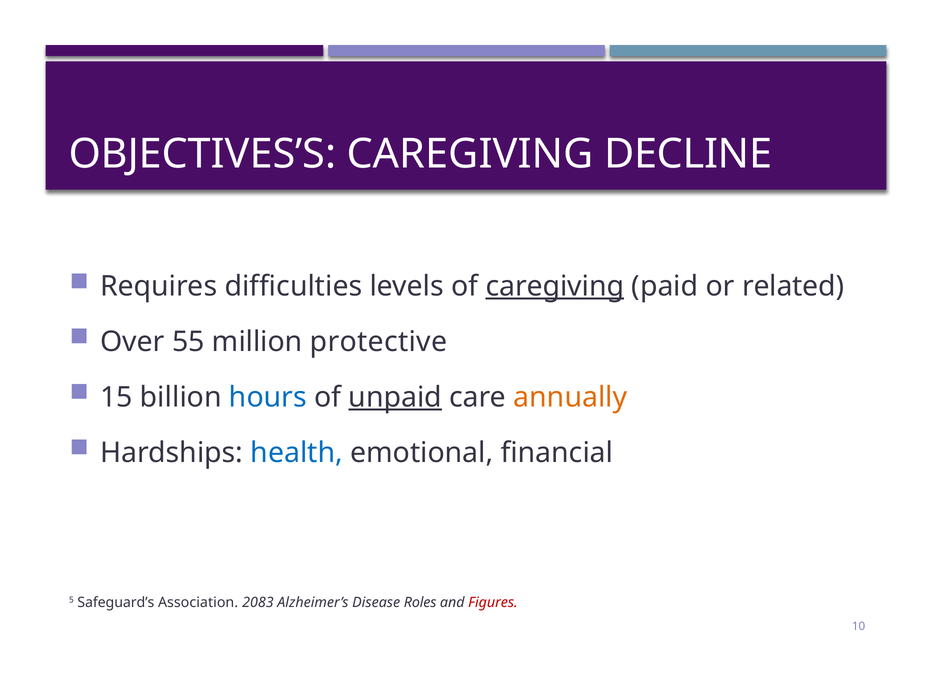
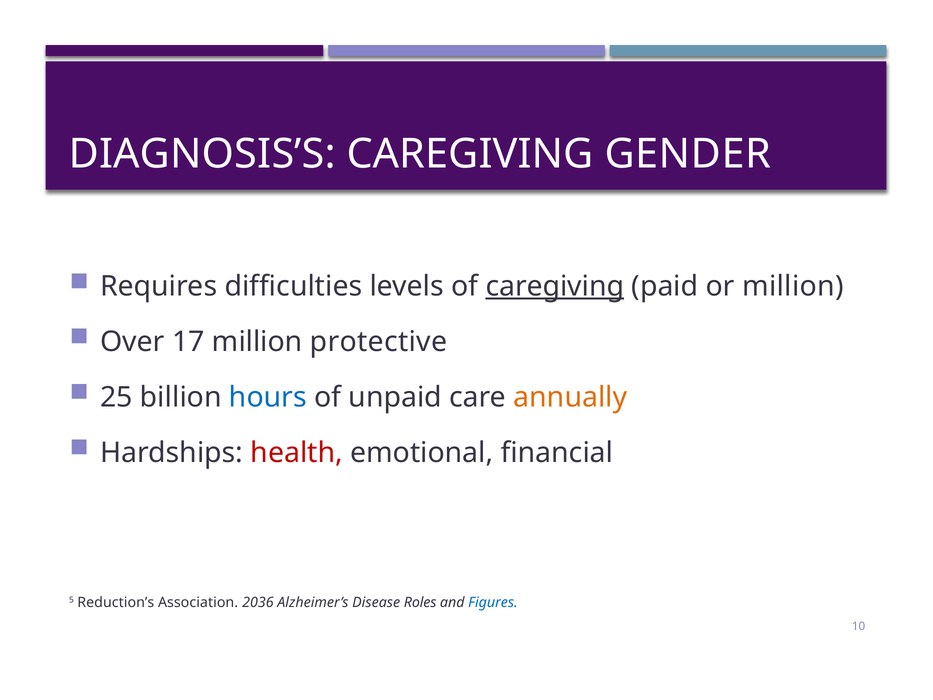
OBJECTIVES’S: OBJECTIVES’S -> DIAGNOSIS’S (202, 154)
DECLINE: DECLINE -> GENDER (688, 154)
or related: related -> million (793, 286)
55: 55 -> 17 (188, 342)
15: 15 -> 25 (116, 397)
unpaid underline: present -> none (395, 397)
health colour: blue -> red (297, 453)
Safeguard’s: Safeguard’s -> Reduction’s (116, 602)
2083: 2083 -> 2036 (258, 602)
Figures colour: red -> blue (493, 602)
